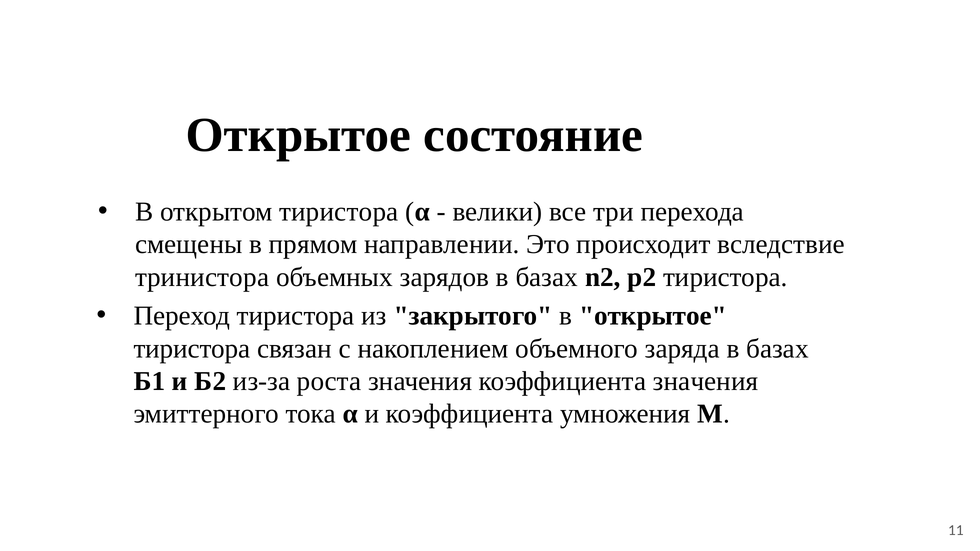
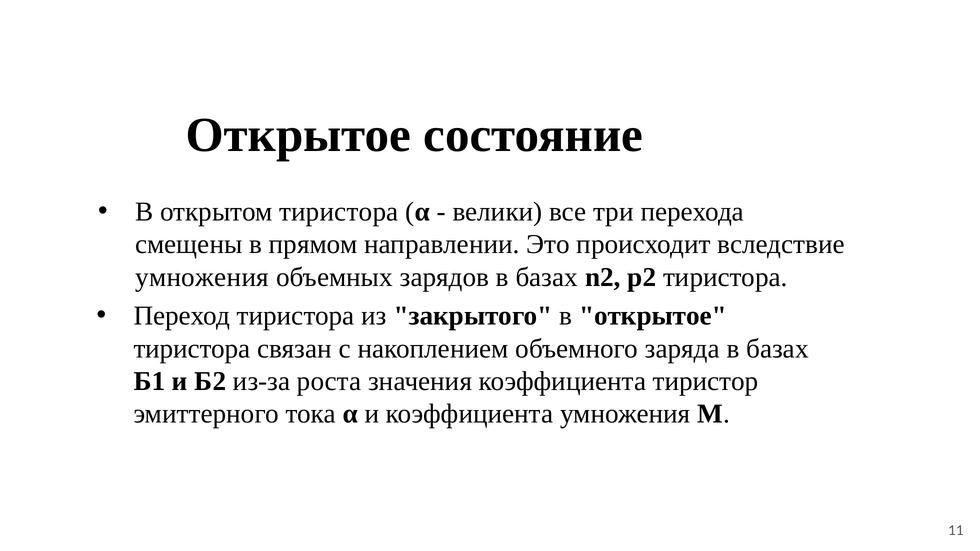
тринистора: тринистора -> умножения (202, 277)
коэффициента значения: значения -> тиристор (706, 381)
